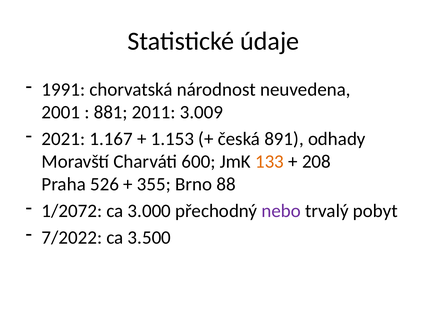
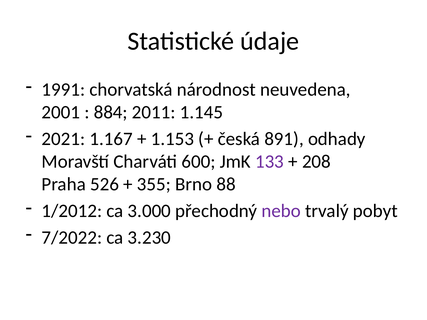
881: 881 -> 884 (111, 112)
3.009: 3.009 -> 1.145 (201, 112)
133 colour: orange -> purple (270, 162)
1/2072: 1/2072 -> 1/2012 (72, 211)
3.500: 3.500 -> 3.230 (149, 238)
